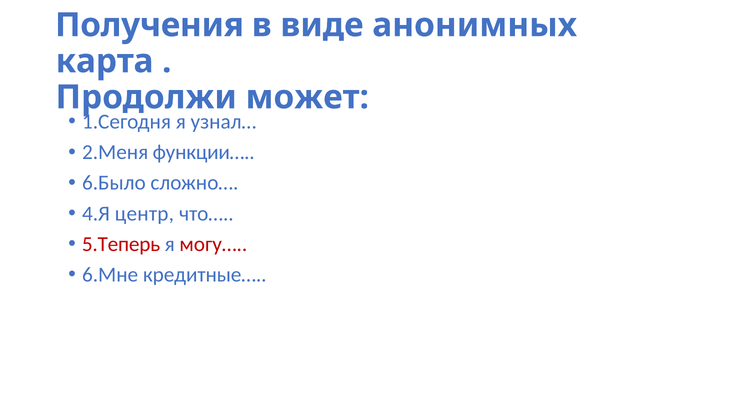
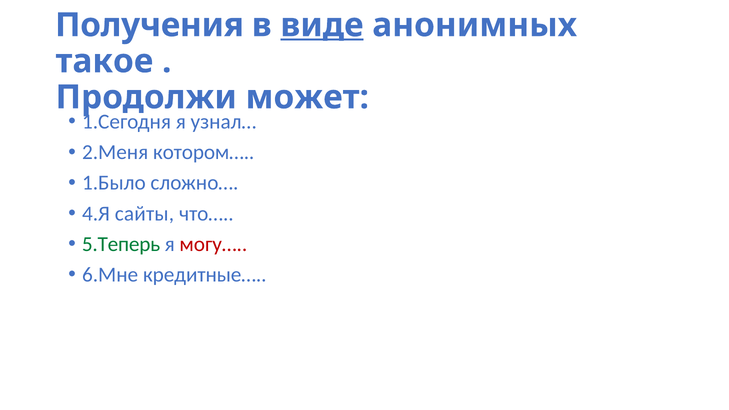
виде underline: none -> present (322, 25)
карта: карта -> такое (104, 61)
функции…: функции… -> котором… (204, 152)
6.Было: 6.Было -> 1.Было (114, 183)
центр: центр -> сайты (144, 214)
5.Теперь colour: red -> green (121, 244)
